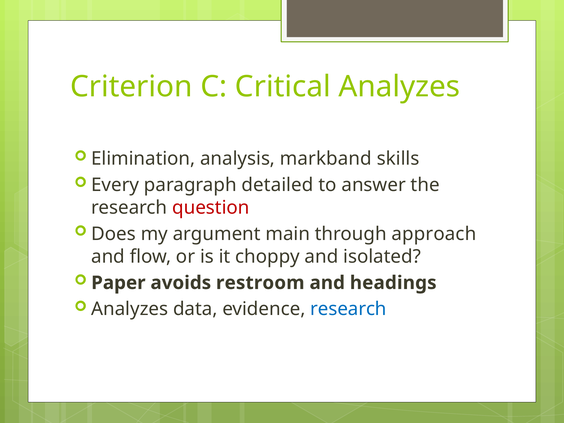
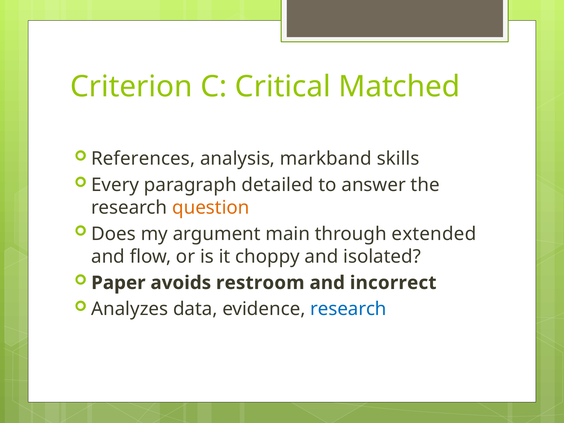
Critical Analyzes: Analyzes -> Matched (399, 87)
Elimination: Elimination -> References (143, 159)
question colour: red -> orange (211, 208)
approach: approach -> extended (434, 234)
headings: headings -> incorrect (393, 283)
